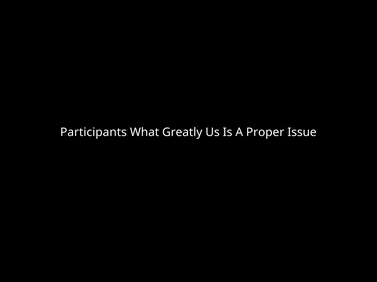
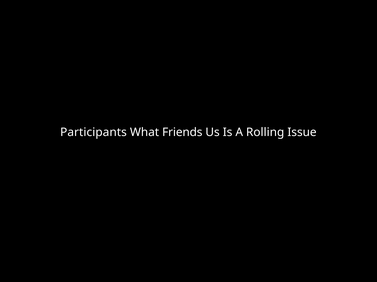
Greatly: Greatly -> Friends (182, 133)
Proper: Proper -> Rolling (265, 133)
